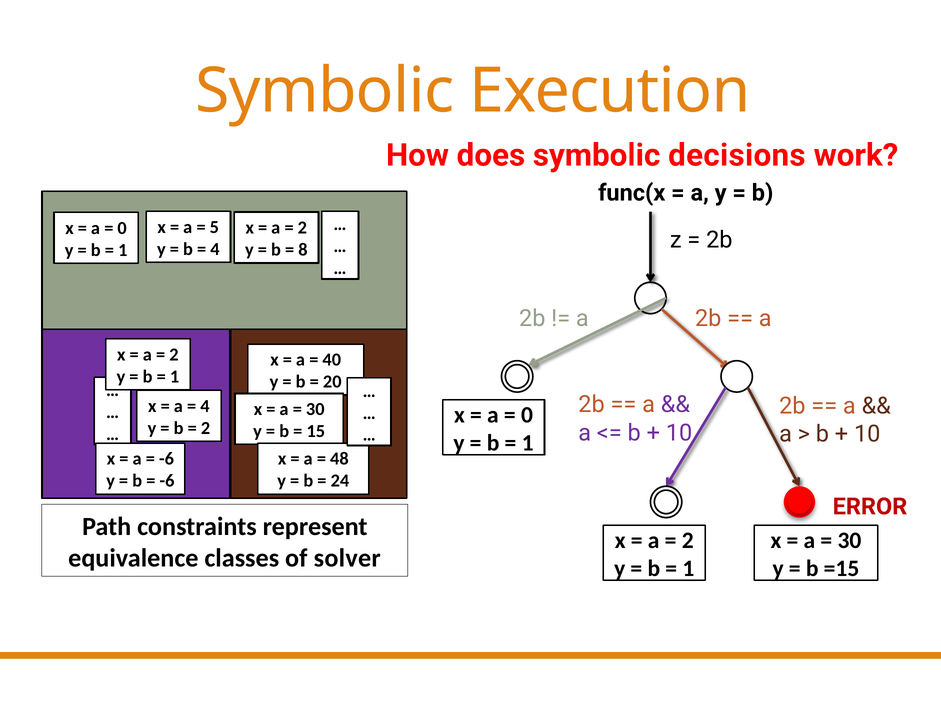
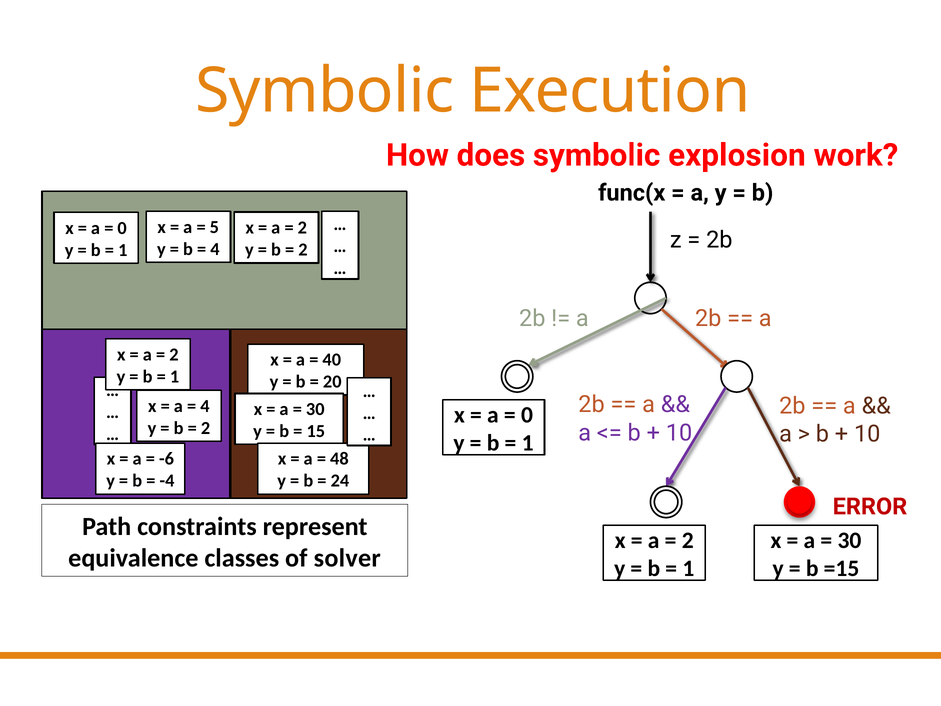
decisions: decisions -> explosion (737, 155)
8: 8 -> 2 (303, 250)
-6: -6 -> -4 (167, 481)
